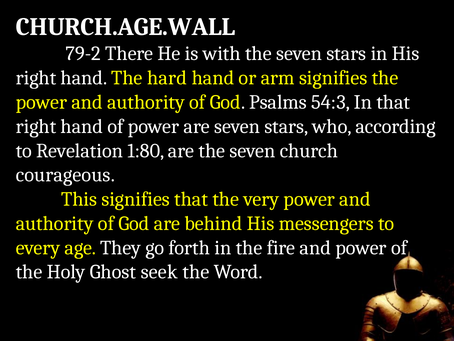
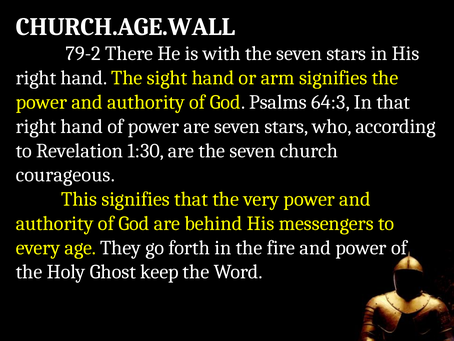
hard: hard -> sight (167, 78)
54:3: 54:3 -> 64:3 (331, 102)
1:80: 1:80 -> 1:30 (146, 150)
seek: seek -> keep (159, 272)
